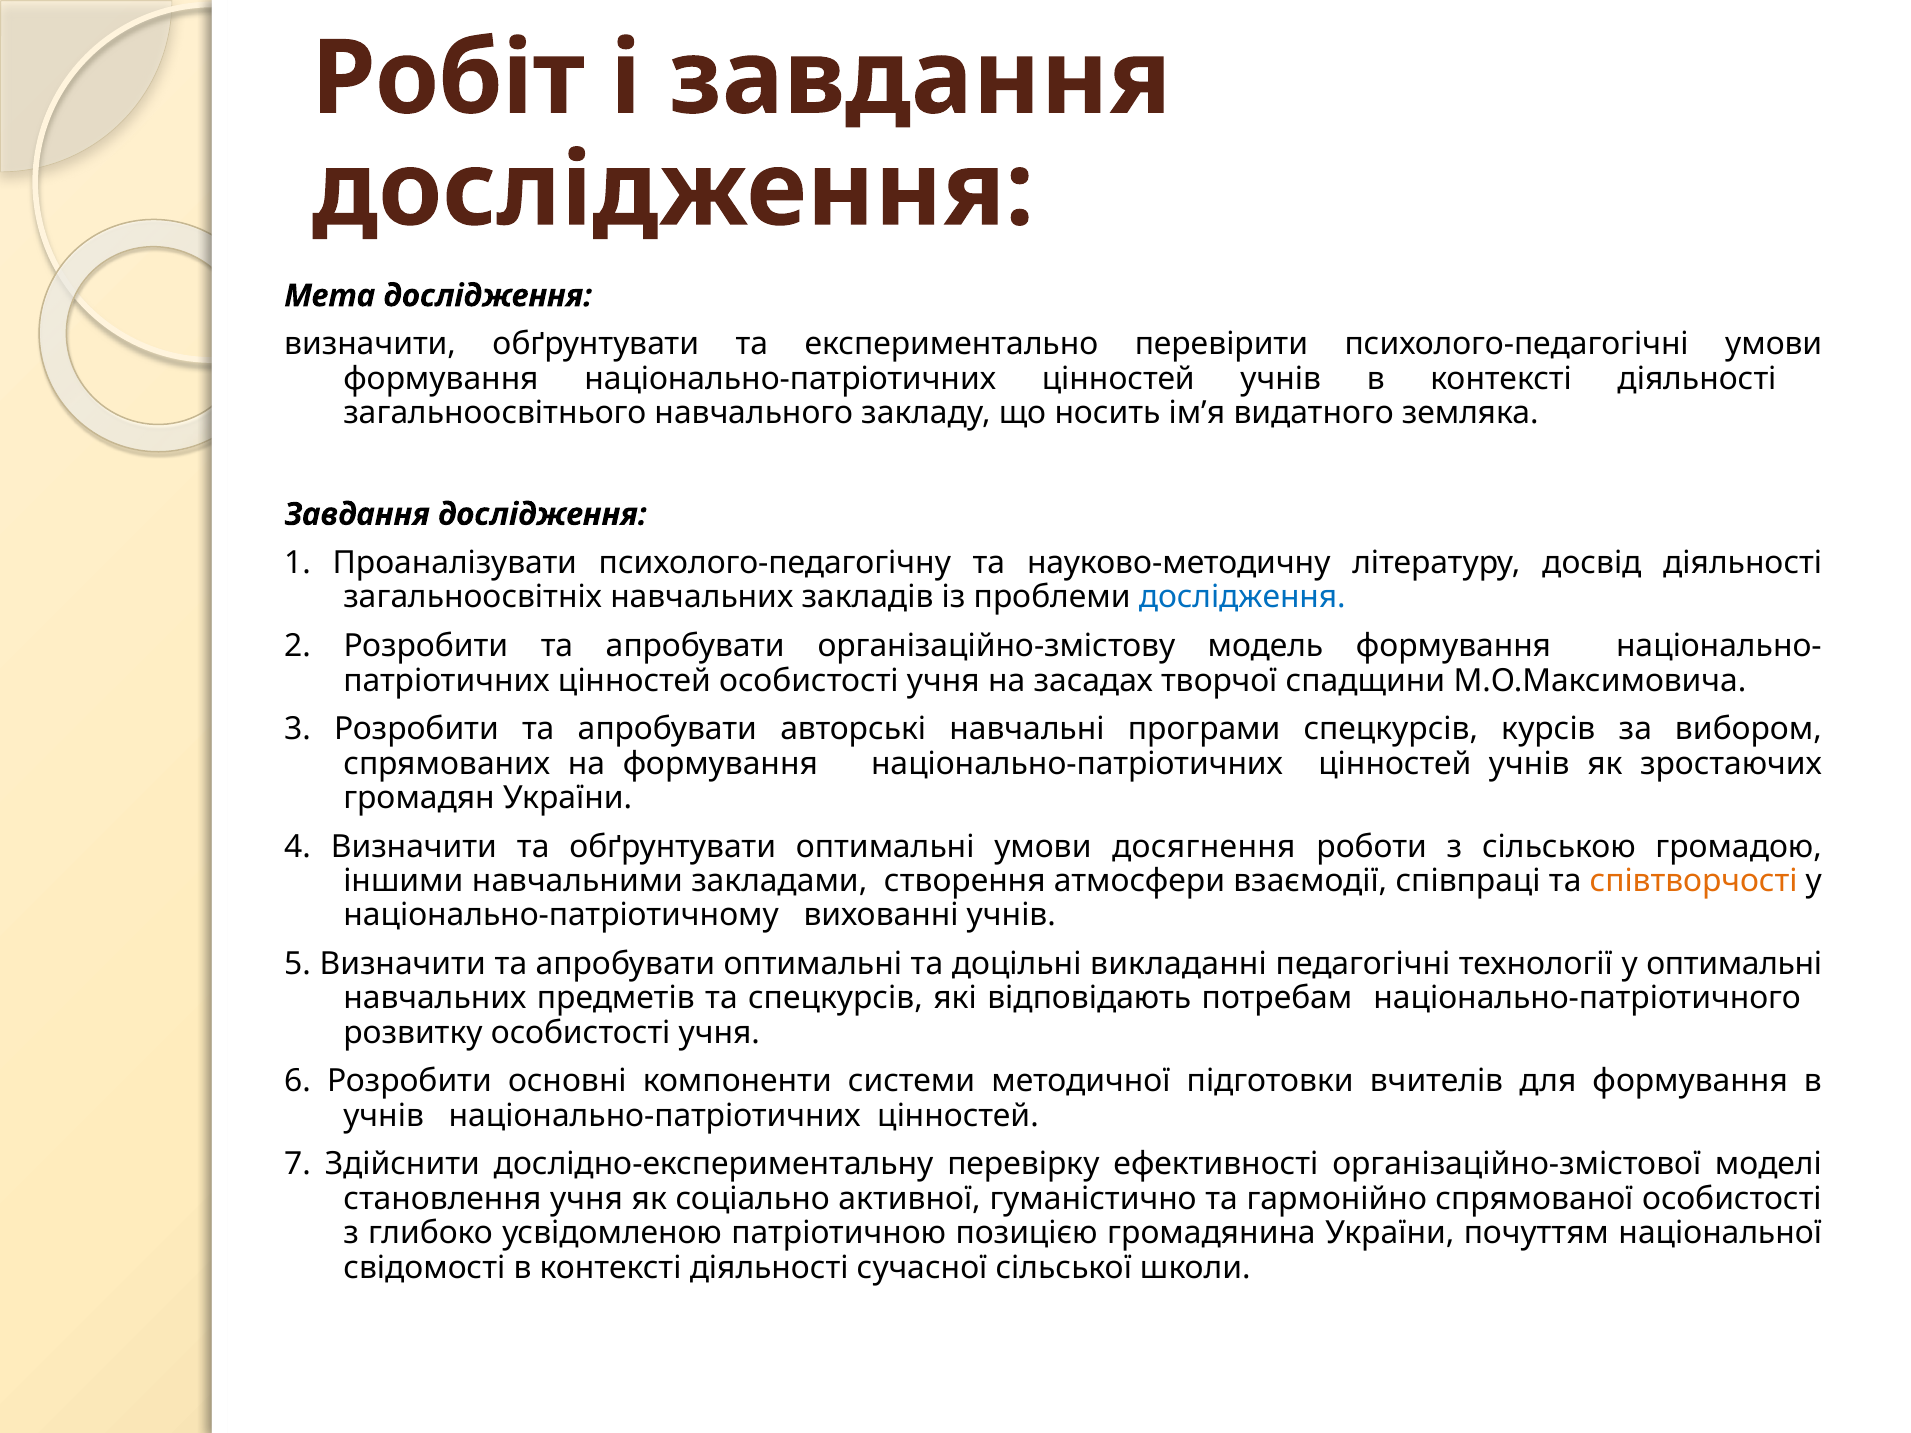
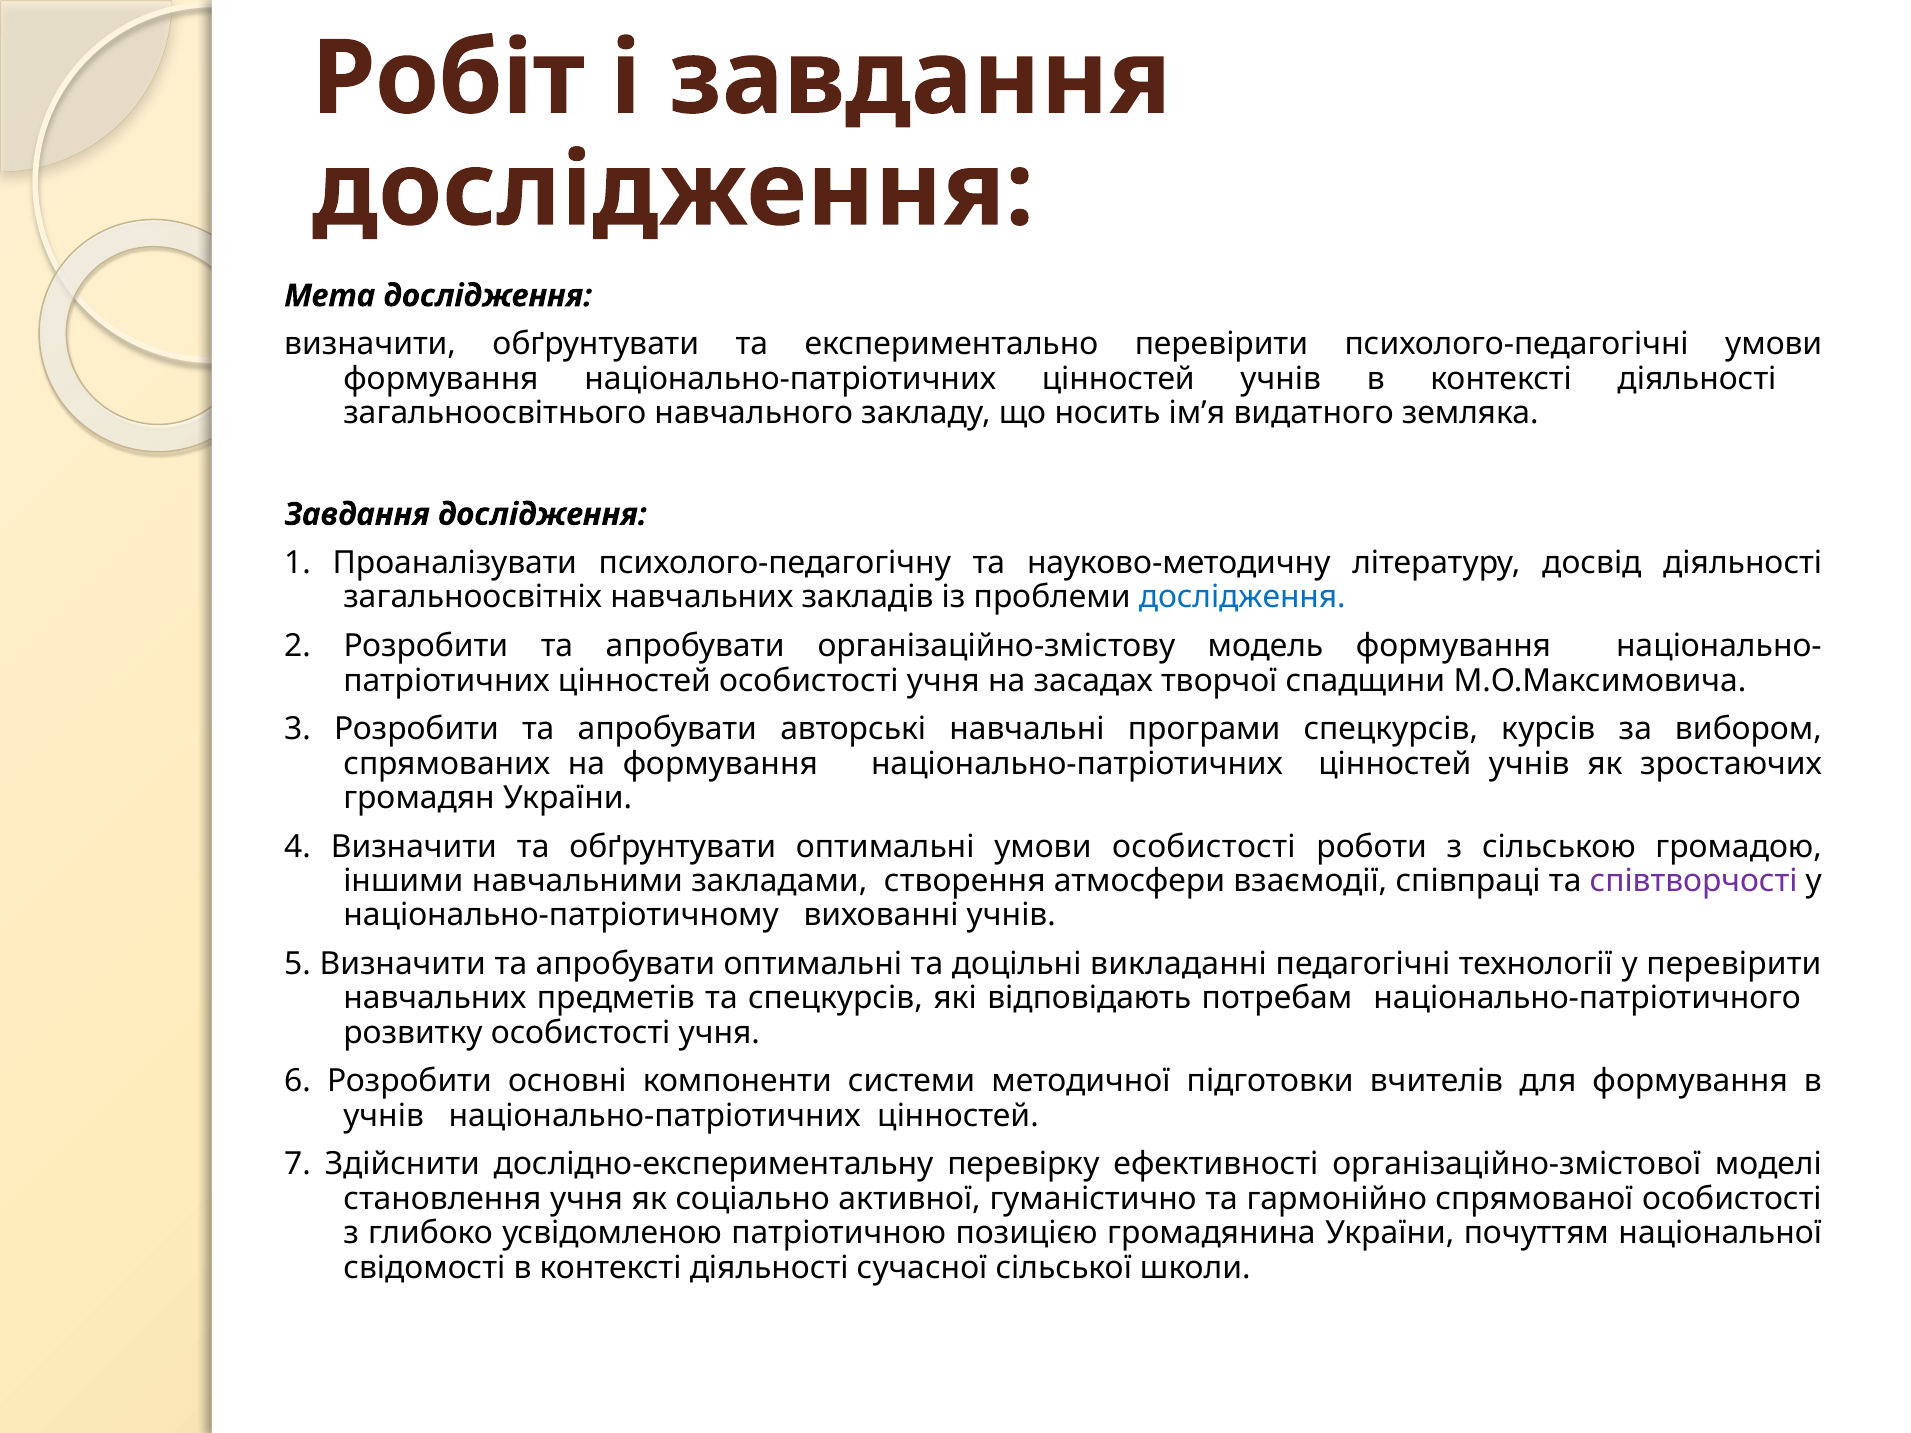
умови досягнення: досягнення -> особистості (1204, 847)
співтворчості colour: orange -> purple (1694, 881)
у оптимальні: оптимальні -> перевірити (1734, 964)
